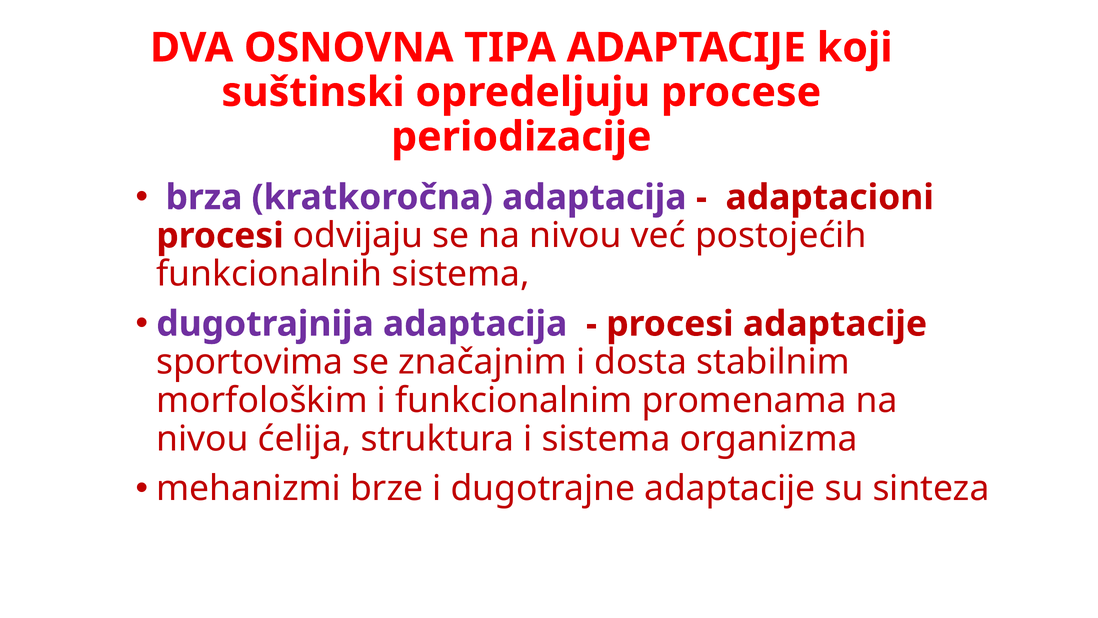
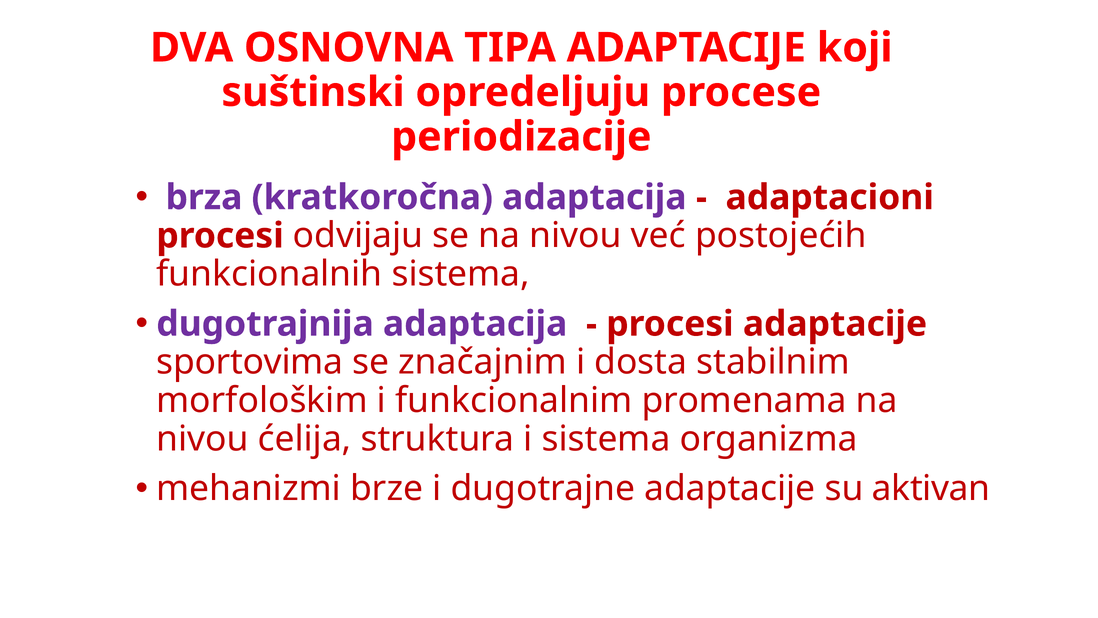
sinteza: sinteza -> aktivan (931, 488)
